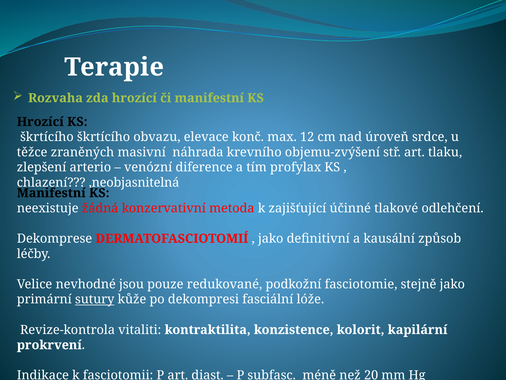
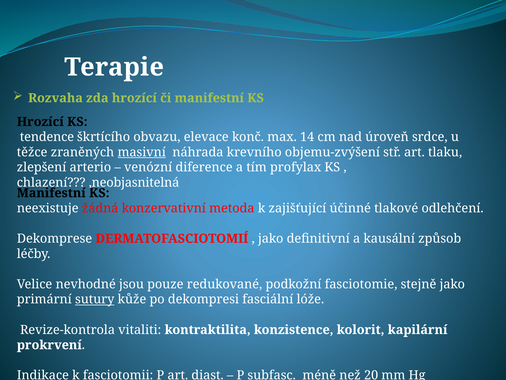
škrtícího: škrtícího -> tendence (47, 137)
12: 12 -> 14 (307, 137)
masivní underline: none -> present (142, 152)
